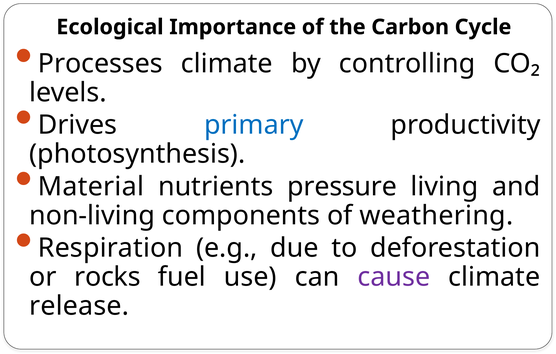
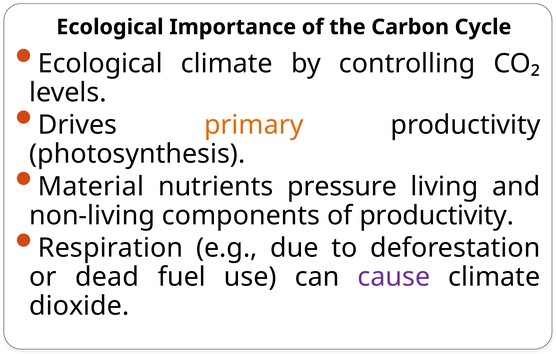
Processes: Processes -> Ecological (100, 64)
primary colour: blue -> orange (254, 125)
of weathering: weathering -> productivity (437, 216)
rocks: rocks -> dead (107, 277)
release: release -> dioxide (79, 306)
